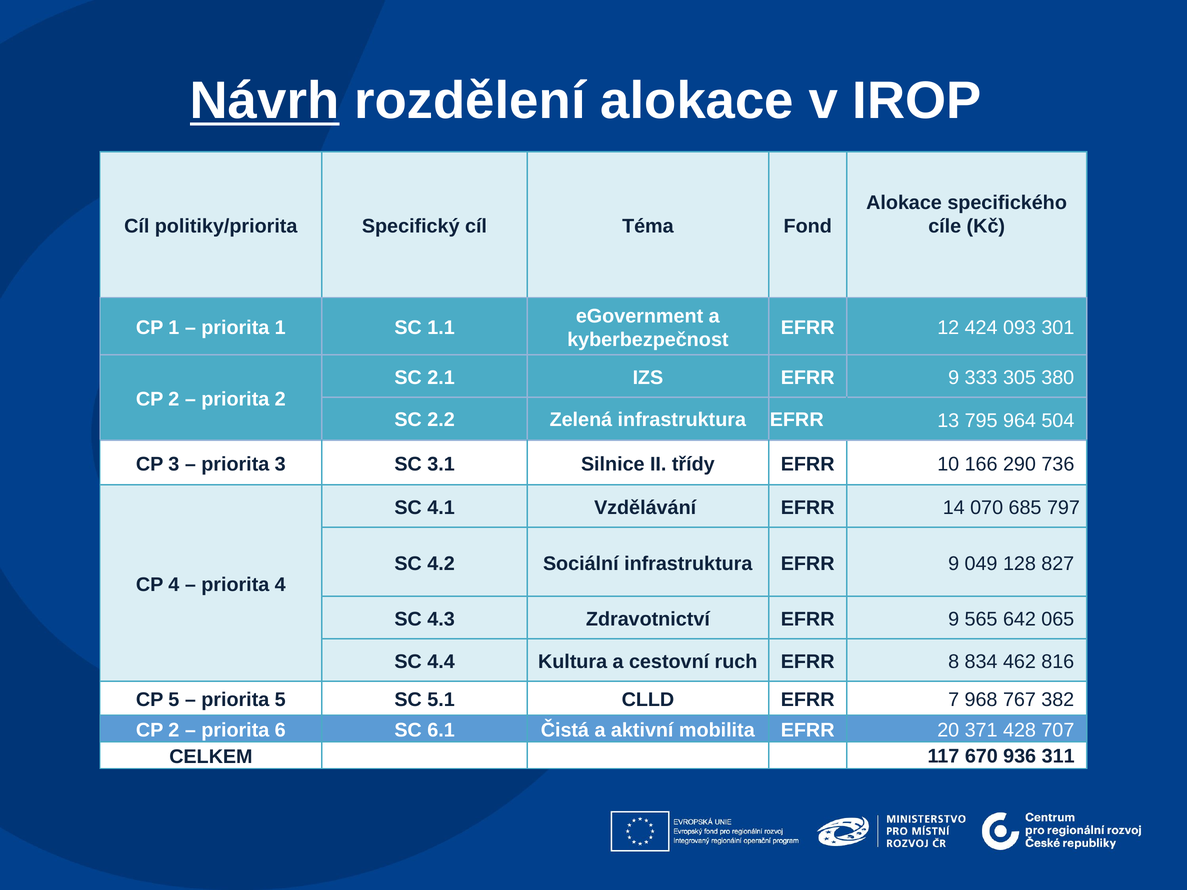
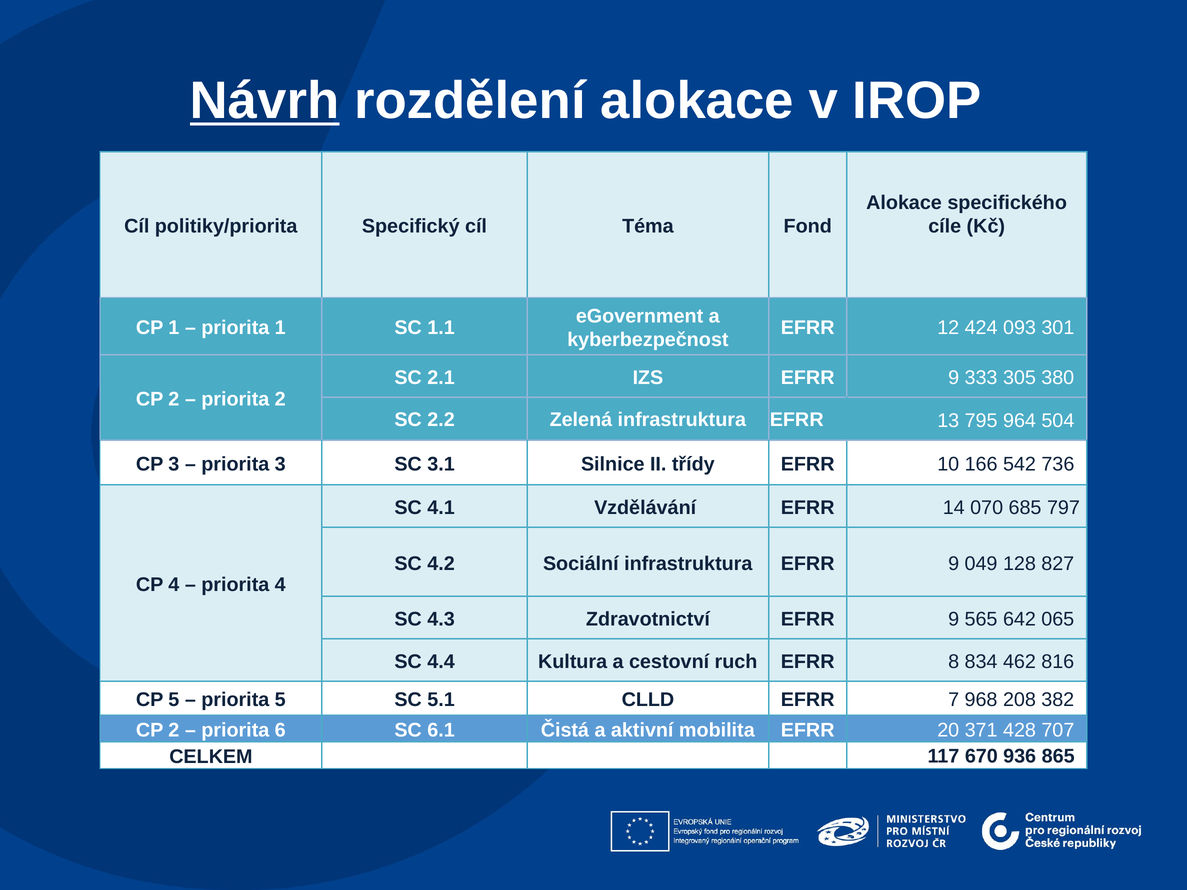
290: 290 -> 542 (1019, 465)
767: 767 -> 208 (1019, 700)
311: 311 -> 865 (1058, 756)
